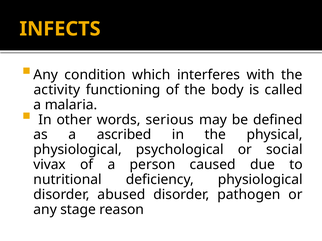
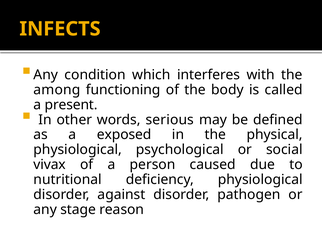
activity: activity -> among (57, 90)
malaria: malaria -> present (71, 105)
ascribed: ascribed -> exposed (124, 135)
abused: abused -> against (121, 195)
